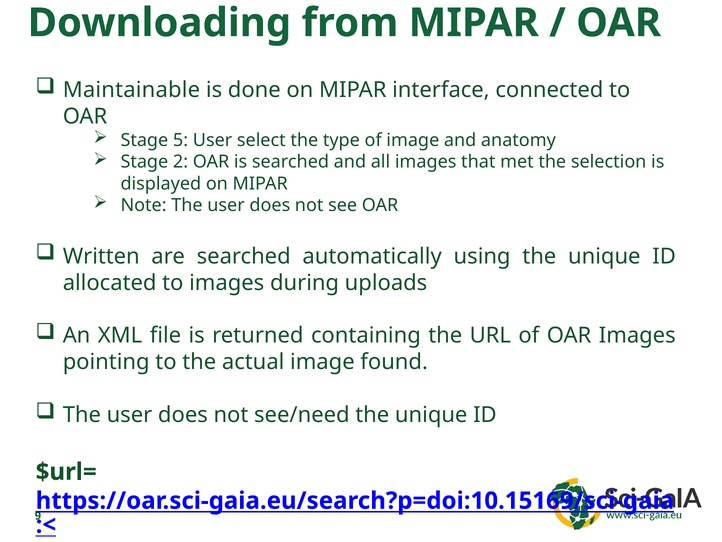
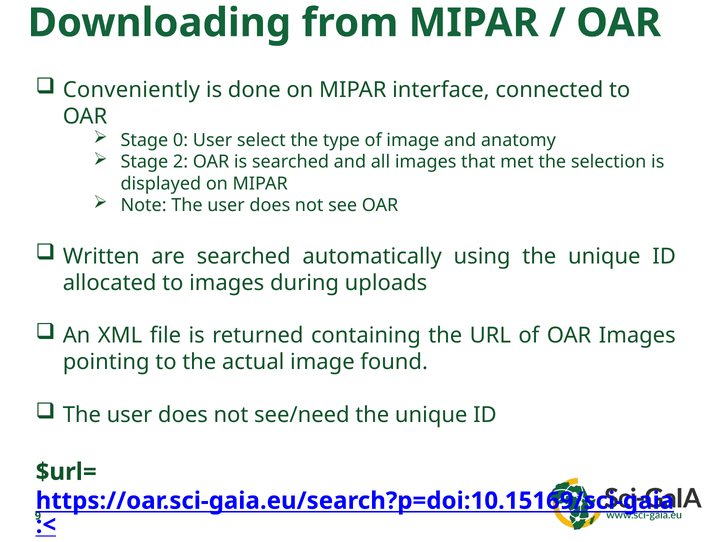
Maintainable: Maintainable -> Conveniently (131, 90)
5: 5 -> 0 (181, 140)
